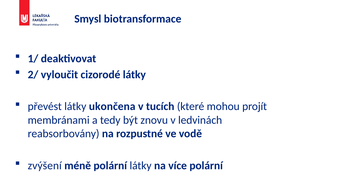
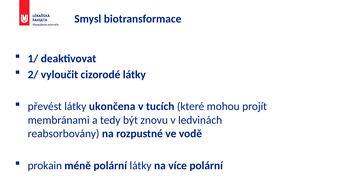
zvýšení: zvýšení -> prokain (45, 165)
